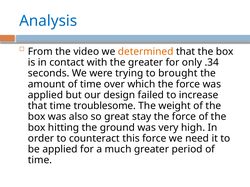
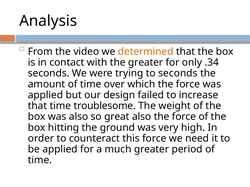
Analysis colour: blue -> black (48, 21)
to brought: brought -> seconds (178, 73)
great stay: stay -> also (142, 117)
